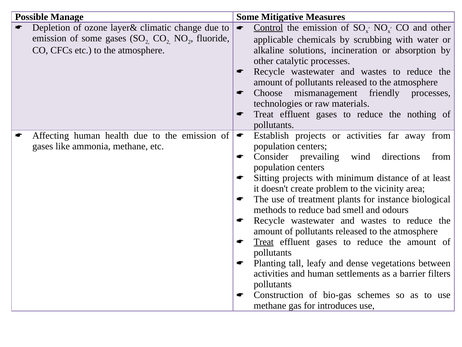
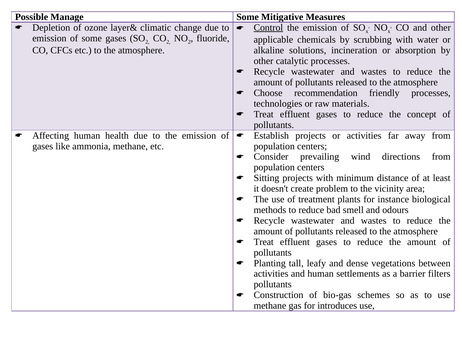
mismanagement: mismanagement -> recommendation (326, 93)
nothing: nothing -> concept (422, 114)
Treat underline: present -> none (264, 242)
